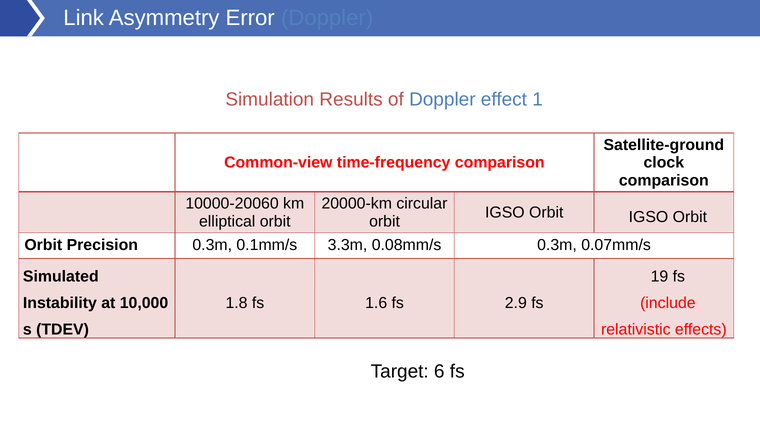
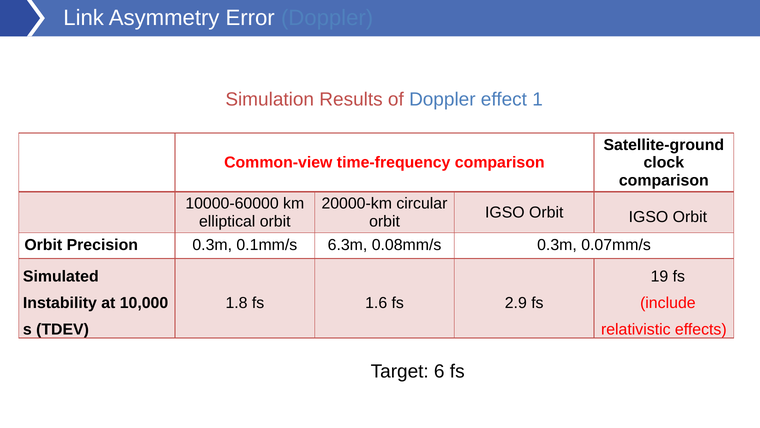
10000-20060: 10000-20060 -> 10000-60000 (232, 203)
3.3m: 3.3m -> 6.3m (348, 245)
